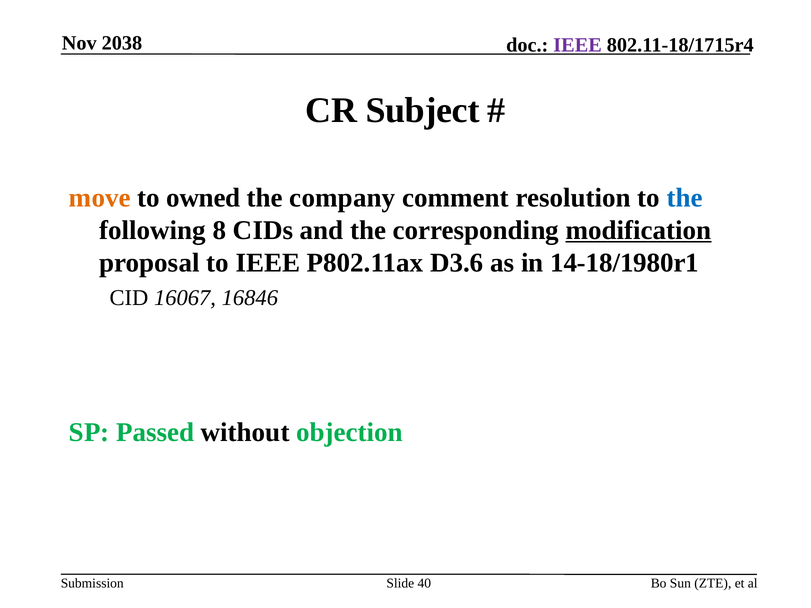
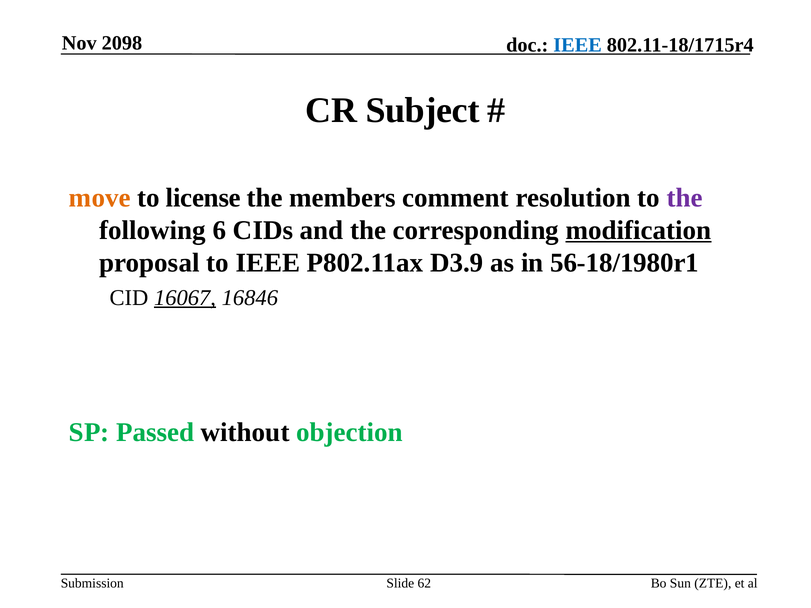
2038: 2038 -> 2098 (122, 43)
IEEE colour: purple -> blue (578, 45)
owned: owned -> license (203, 198)
company: company -> members (343, 198)
the colour: blue -> purple (685, 198)
8: 8 -> 6 (219, 230)
D3.6: D3.6 -> D3.9 (457, 263)
14-18/1980r1: 14-18/1980r1 -> 56-18/1980r1 (625, 263)
16067 underline: none -> present (185, 298)
40: 40 -> 62 (424, 583)
